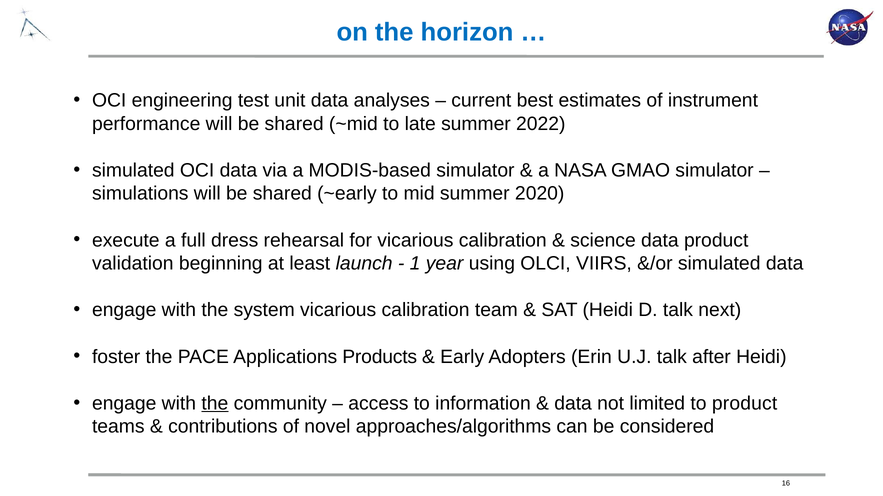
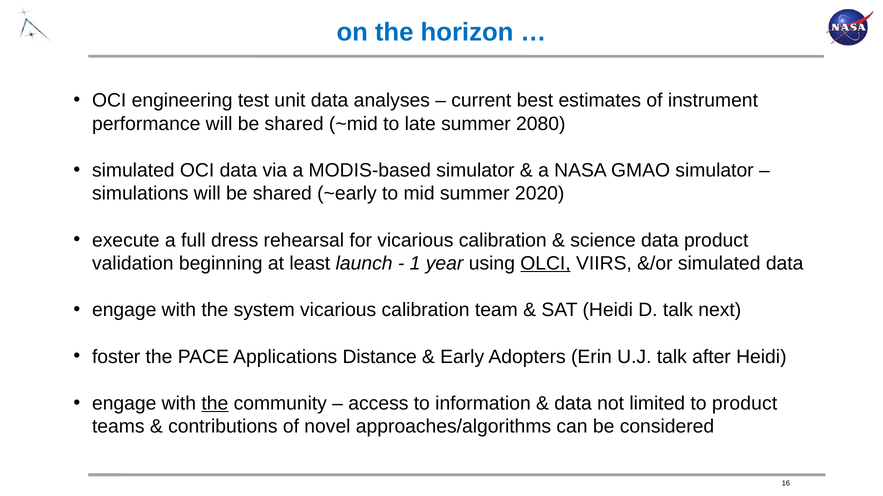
2022: 2022 -> 2080 (541, 124)
OLCI underline: none -> present (545, 264)
Products: Products -> Distance (380, 357)
